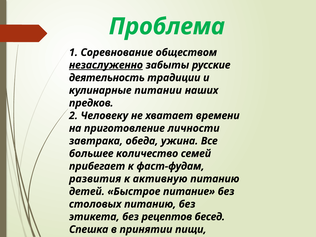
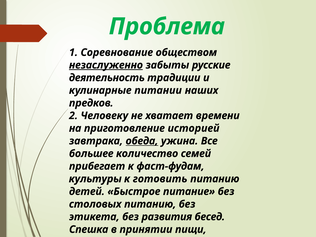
личности: личности -> историей (194, 128)
обеда underline: none -> present (142, 141)
развития: развития -> культуры (95, 179)
активную: активную -> готовить (160, 179)
рецептов: рецептов -> развития (167, 217)
